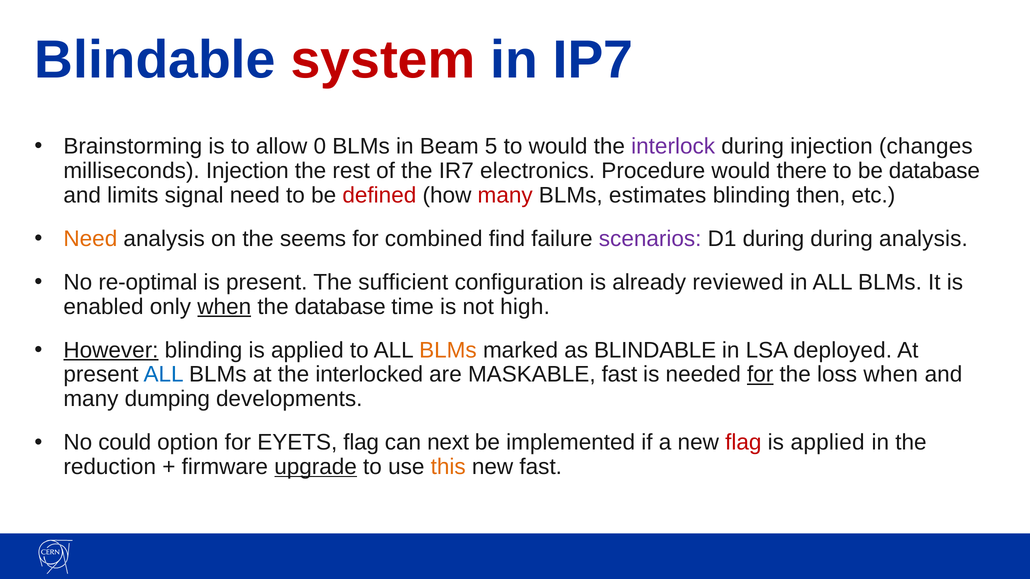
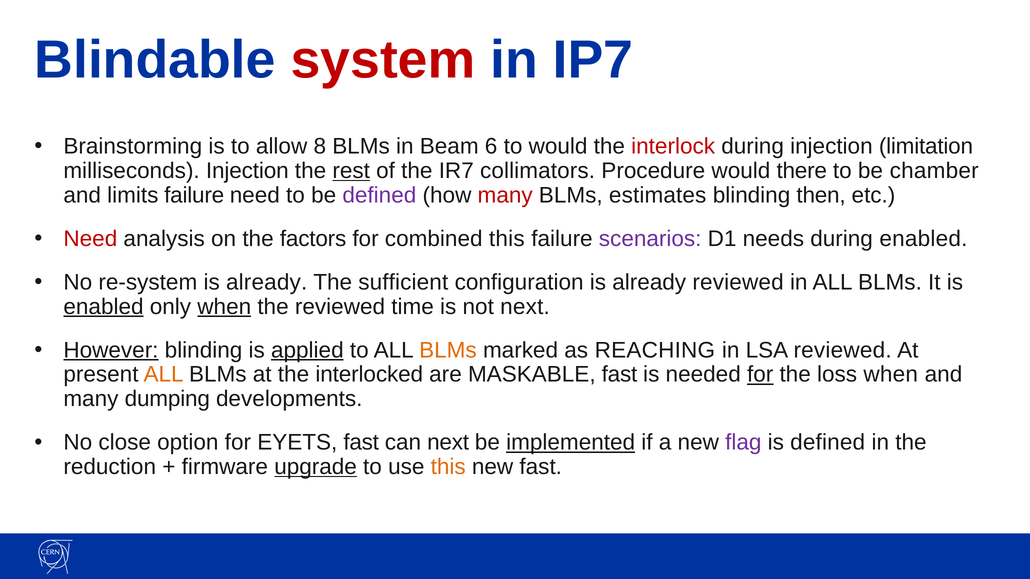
0: 0 -> 8 (320, 147)
5: 5 -> 6 (491, 147)
interlock colour: purple -> red (673, 147)
changes: changes -> limitation (926, 147)
rest underline: none -> present (351, 171)
electronics: electronics -> collimators (538, 171)
be database: database -> chamber (934, 171)
limits signal: signal -> failure (194, 195)
defined colour: red -> purple (379, 195)
Need colour: orange -> red (90, 239)
seems: seems -> factors (313, 239)
combined find: find -> this (507, 239)
D1 during: during -> needs (773, 239)
during analysis: analysis -> enabled (923, 239)
re-optimal: re-optimal -> re-system (148, 282)
present: present -> already (267, 282)
enabled underline: none -> present (104, 307)
the database: database -> reviewed (340, 307)
not high: high -> next (525, 307)
applied underline: none -> present (307, 350)
as BLINDABLE: BLINDABLE -> REACHING (655, 350)
LSA deployed: deployed -> reviewed (843, 350)
ALL colour: blue -> orange (164, 375)
could: could -> close (125, 443)
EYETS flag: flag -> fast (361, 443)
implemented underline: none -> present (571, 443)
flag colour: red -> purple (743, 443)
applied: applied -> defined (828, 443)
